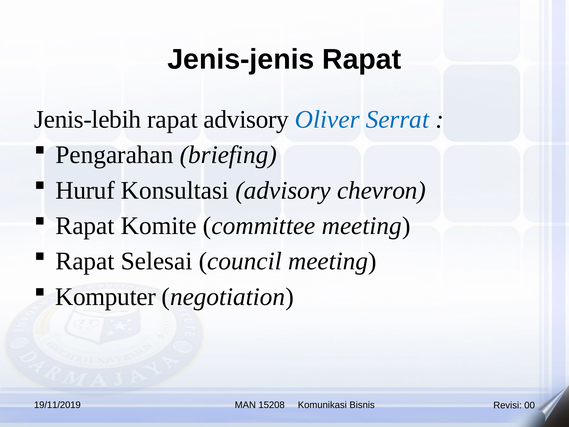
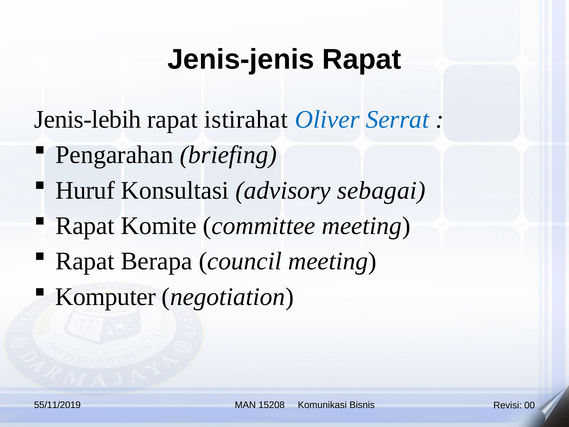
rapat advisory: advisory -> istirahat (246, 119)
chevron: chevron -> sebagai (381, 190)
Selesai: Selesai -> Berapa (157, 261)
19/11/2019: 19/11/2019 -> 55/11/2019 (57, 405)
